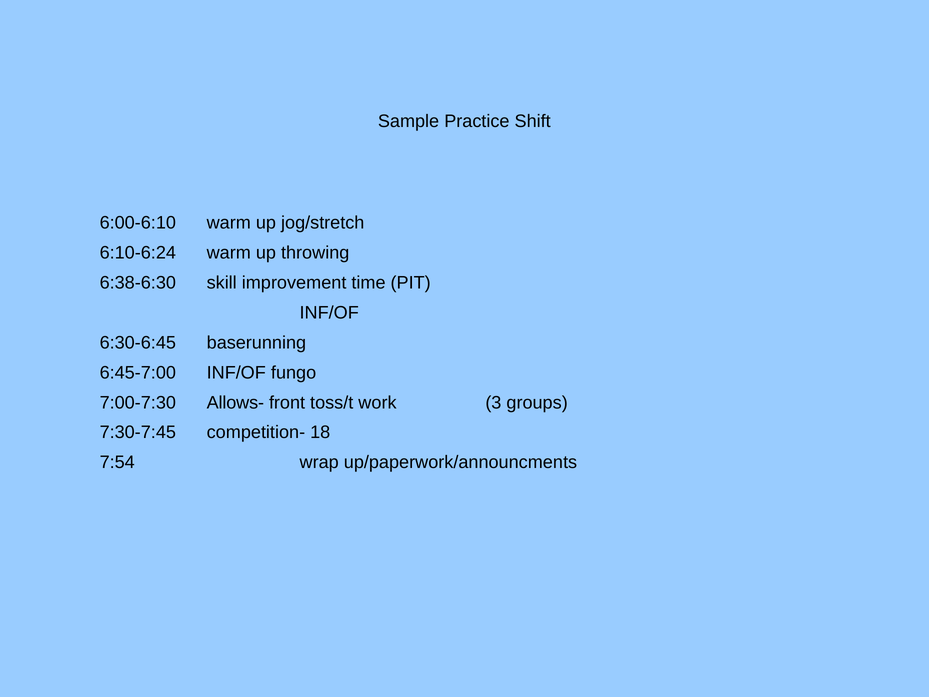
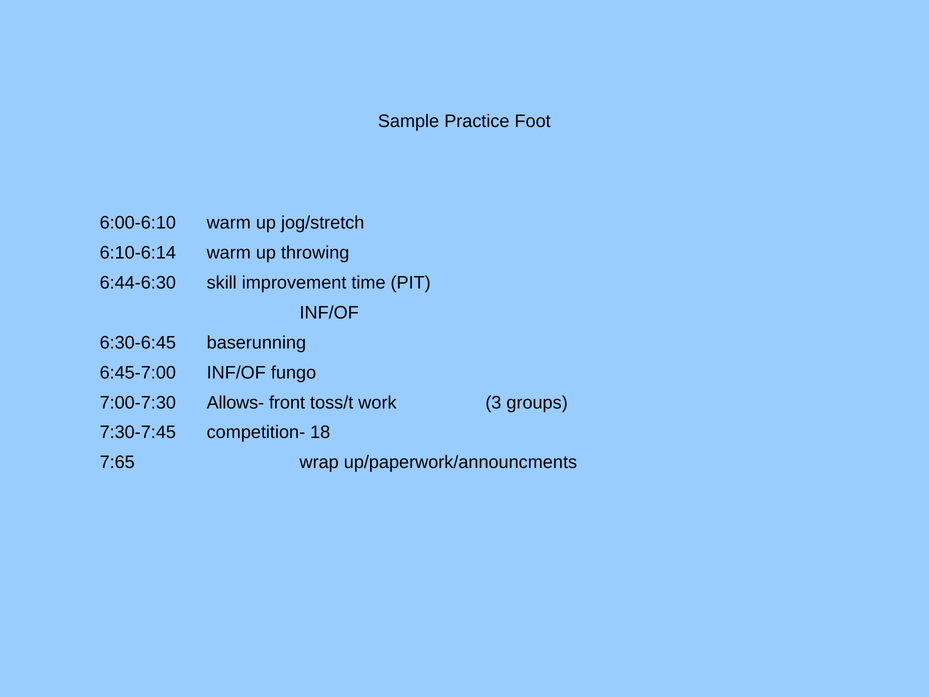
Shift: Shift -> Foot (533, 121)
6:10-6:24: 6:10-6:24 -> 6:10-6:14 (138, 253)
6:38-6:30: 6:38-6:30 -> 6:44-6:30 (138, 283)
7:54: 7:54 -> 7:65 (117, 462)
